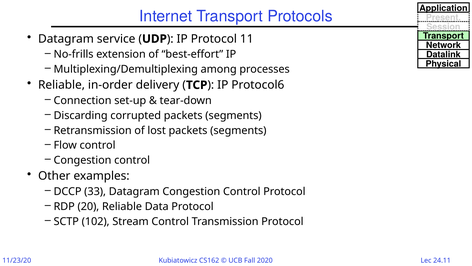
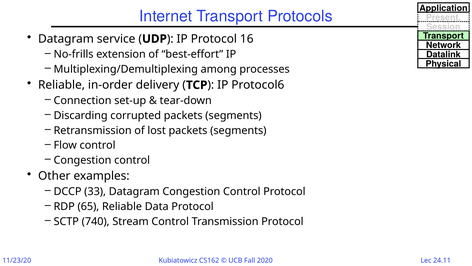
11: 11 -> 16 (247, 39)
20: 20 -> 65 (88, 206)
102: 102 -> 740 (96, 221)
